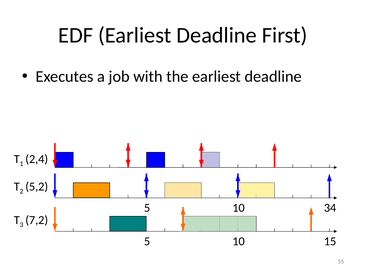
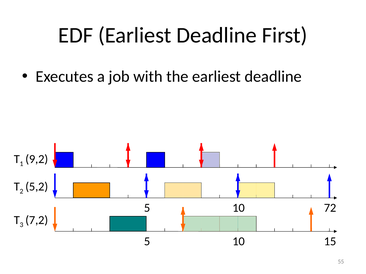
2,4: 2,4 -> 9,2 (37, 159)
34: 34 -> 72 (330, 208)
